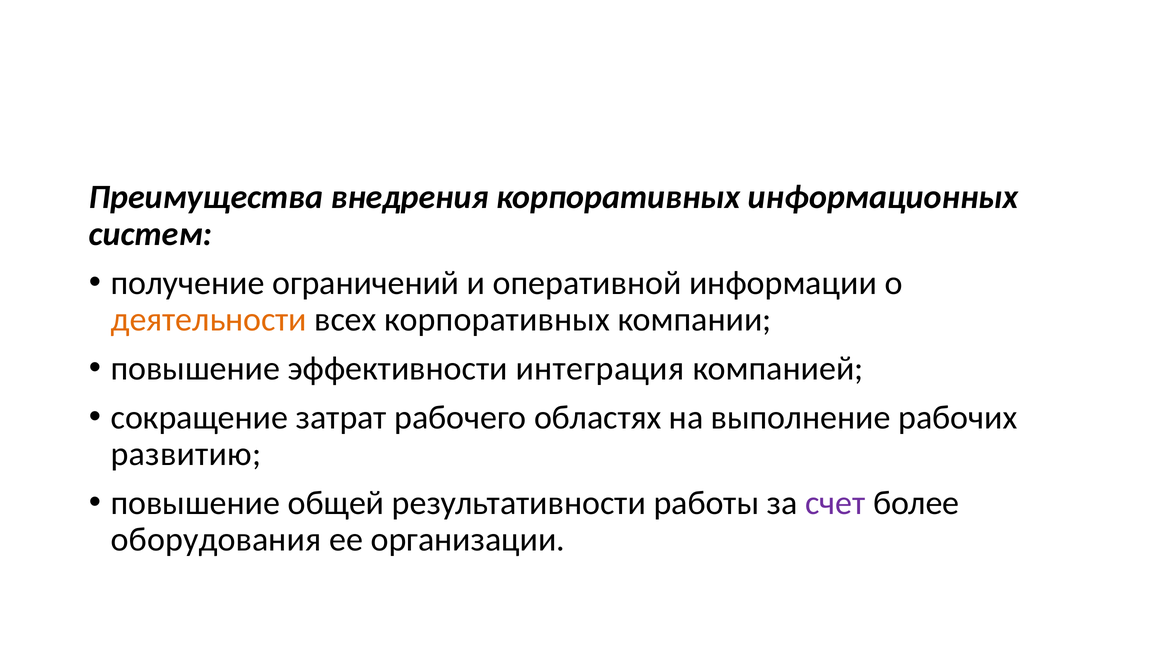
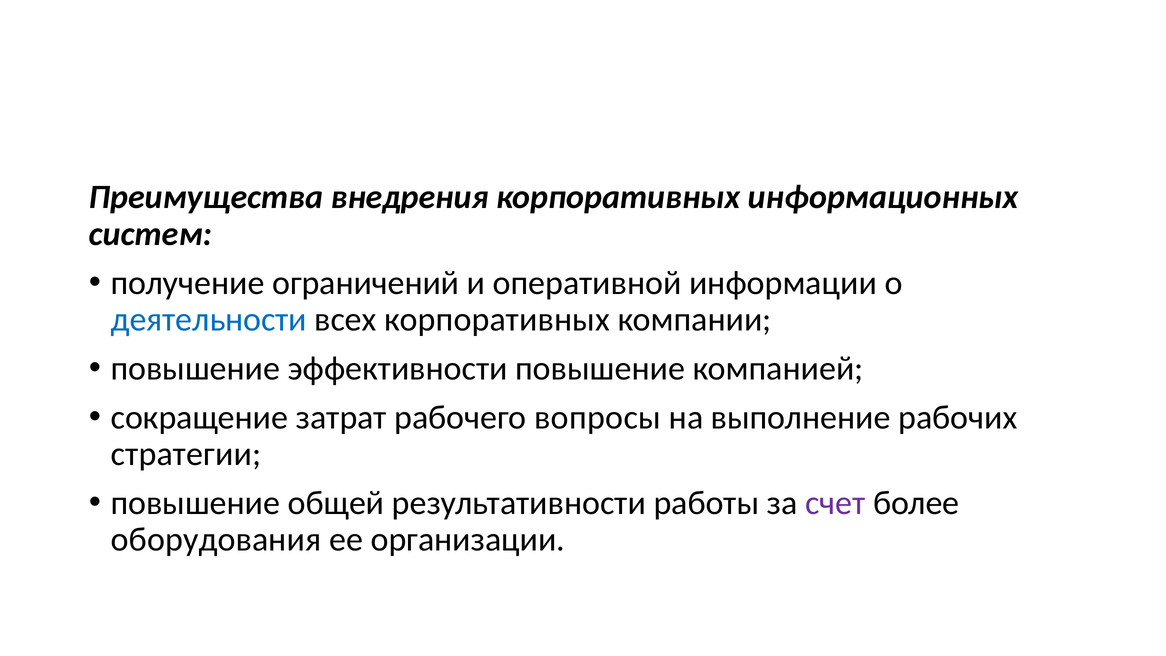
деятельности colour: orange -> blue (209, 319)
эффективности интеграция: интеграция -> повышение (600, 368)
областях: областях -> вопросы (598, 417)
развитию: развитию -> стратегии (186, 454)
